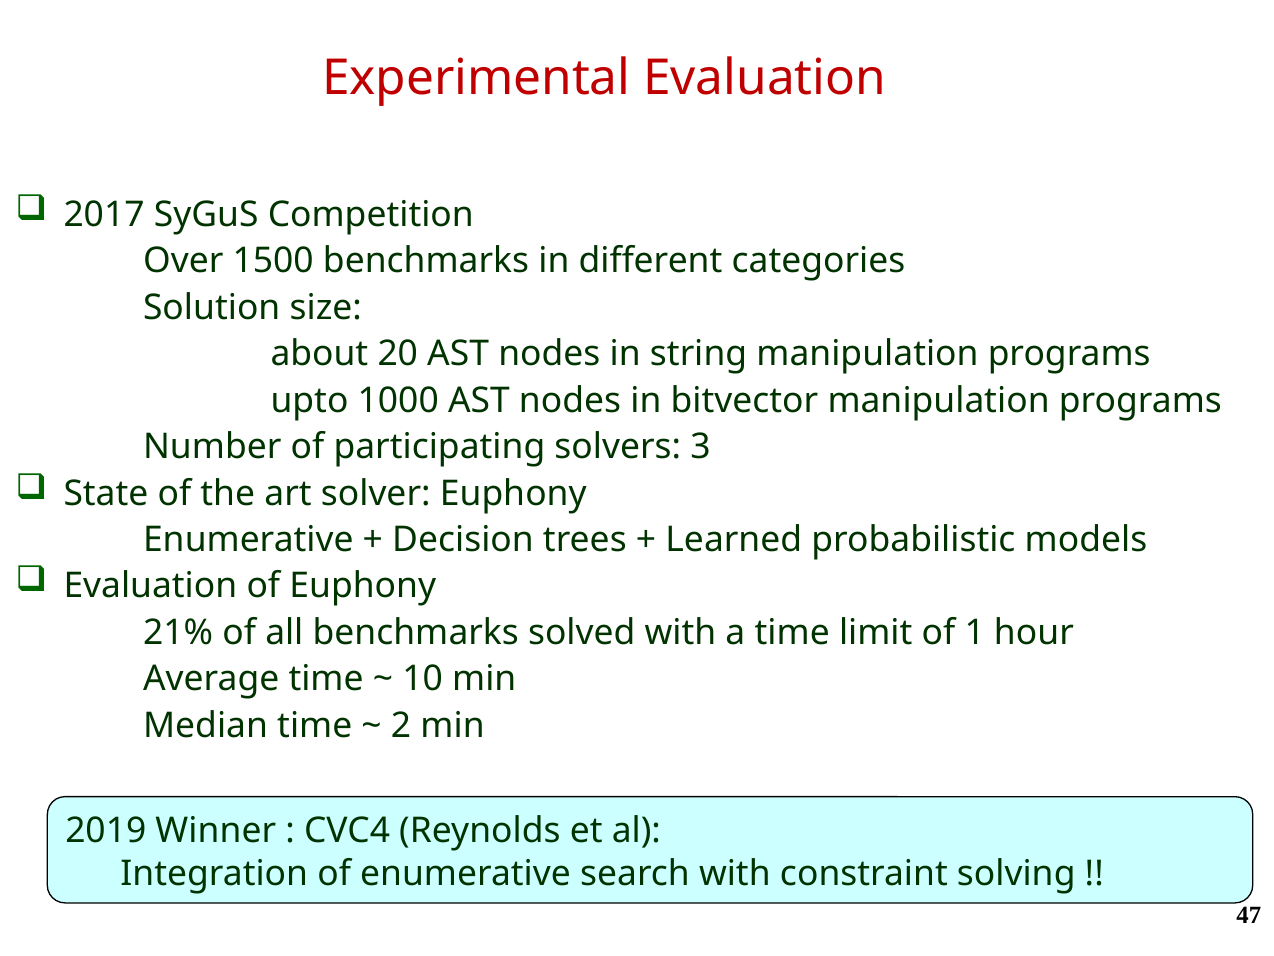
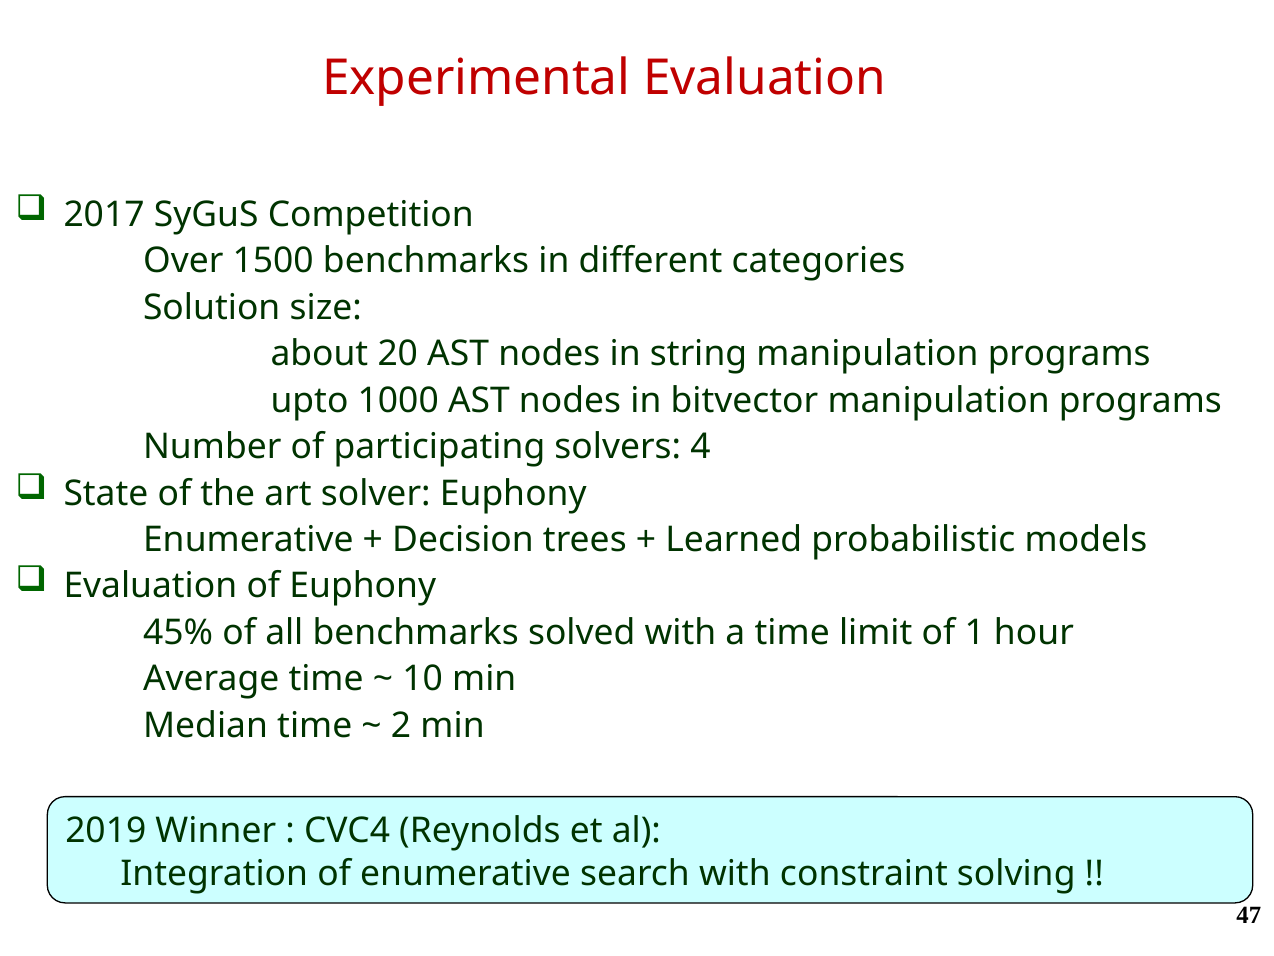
3: 3 -> 4 (700, 447)
21%: 21% -> 45% (178, 632)
